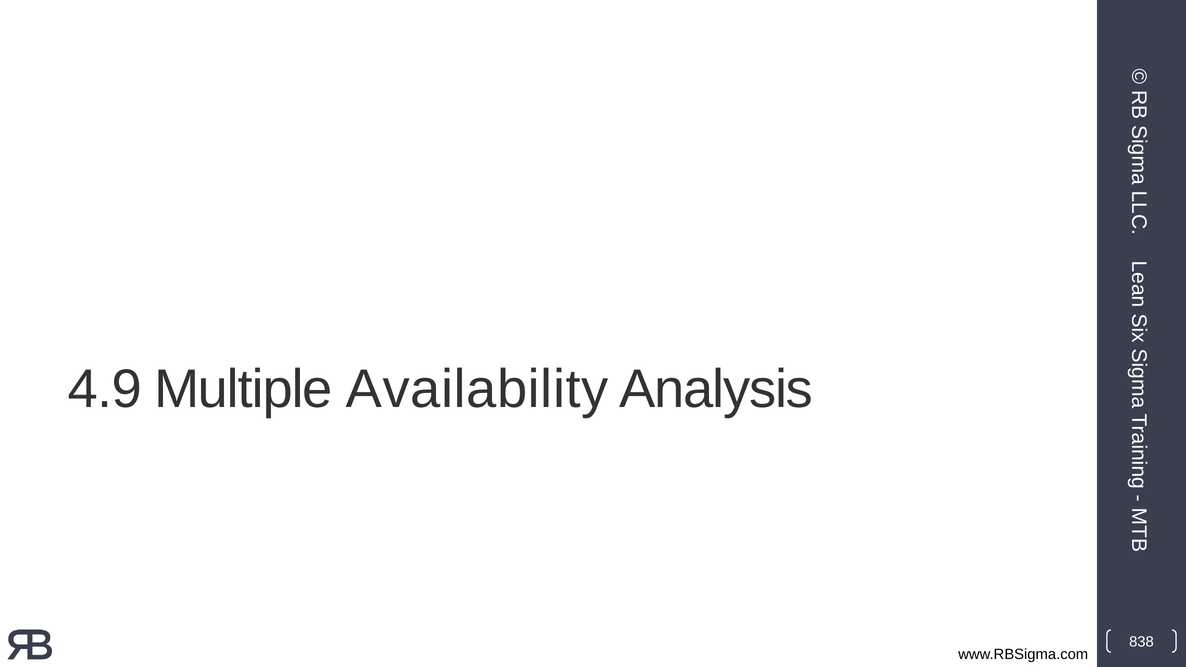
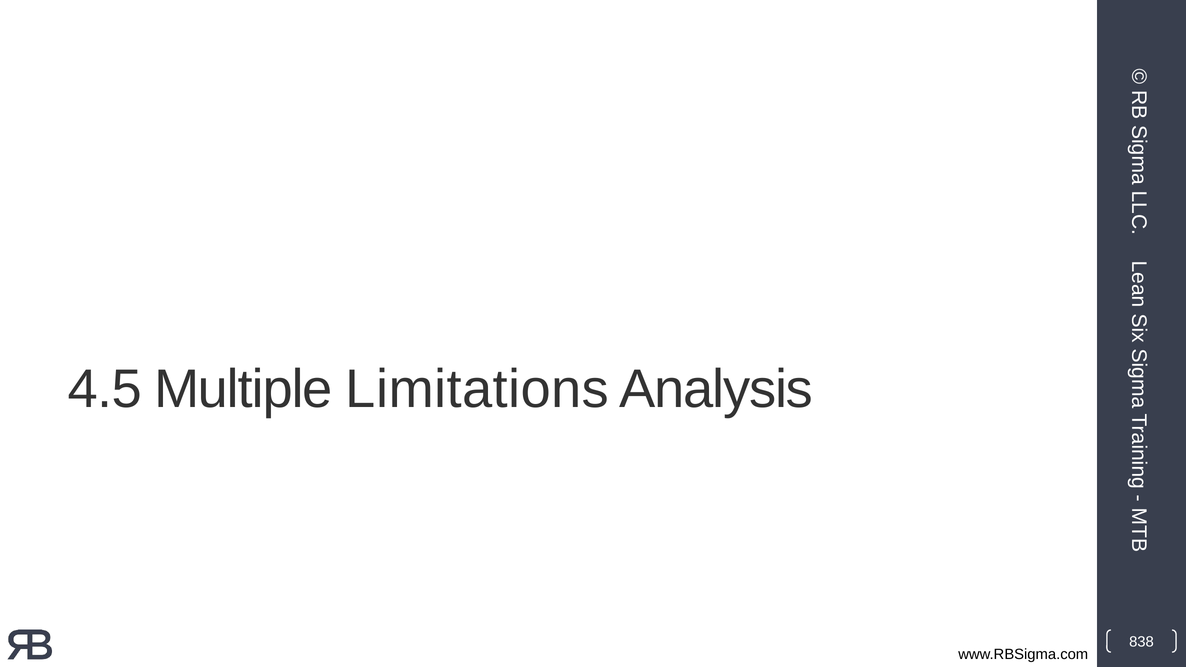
4.9: 4.9 -> 4.5 (105, 390)
Availability: Availability -> Limitations (477, 390)
